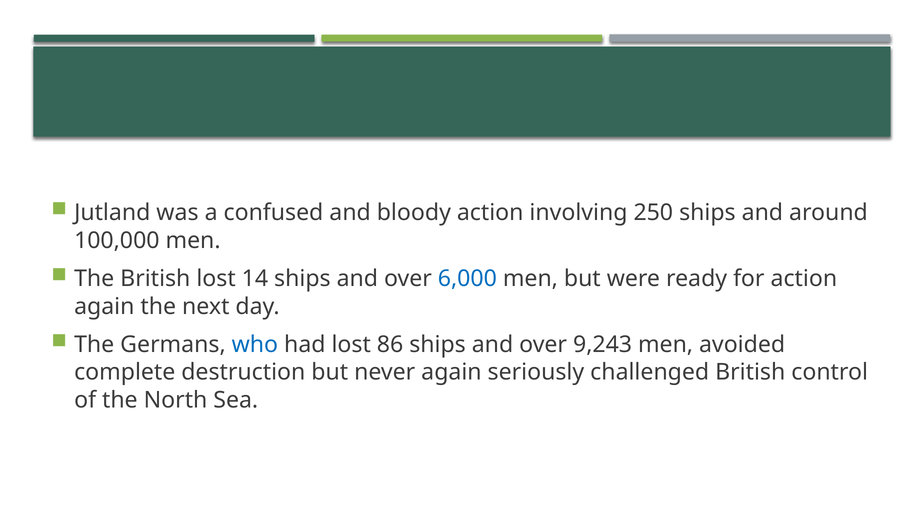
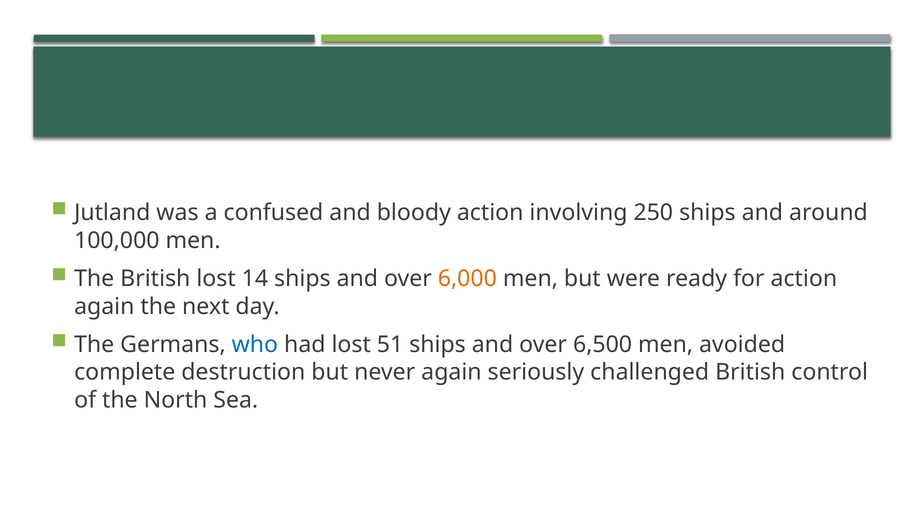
6,000 colour: blue -> orange (467, 279)
86: 86 -> 51 (390, 344)
9,243: 9,243 -> 6,500 (603, 344)
